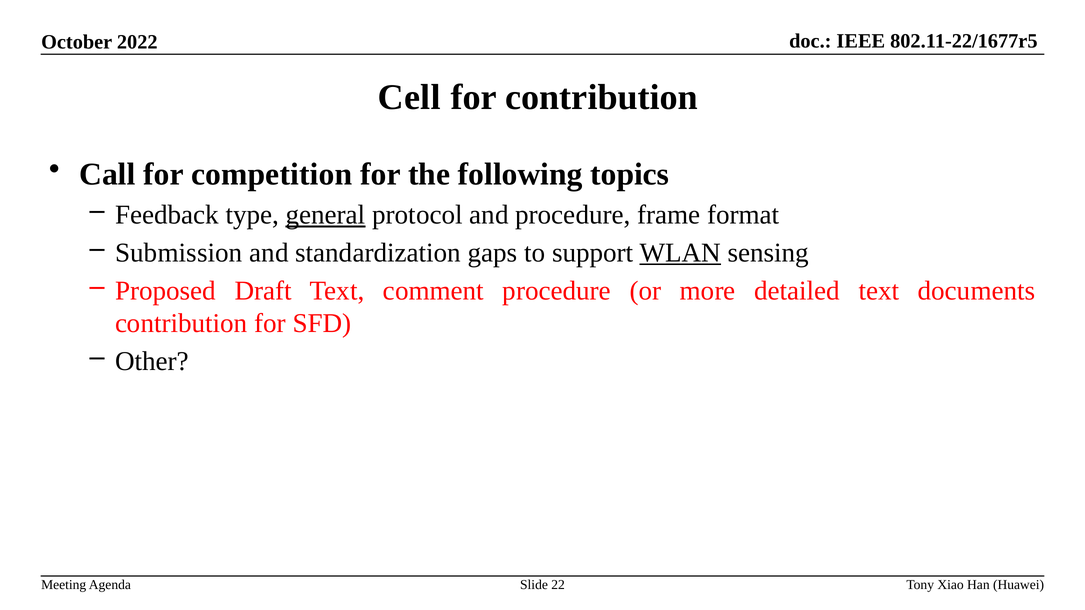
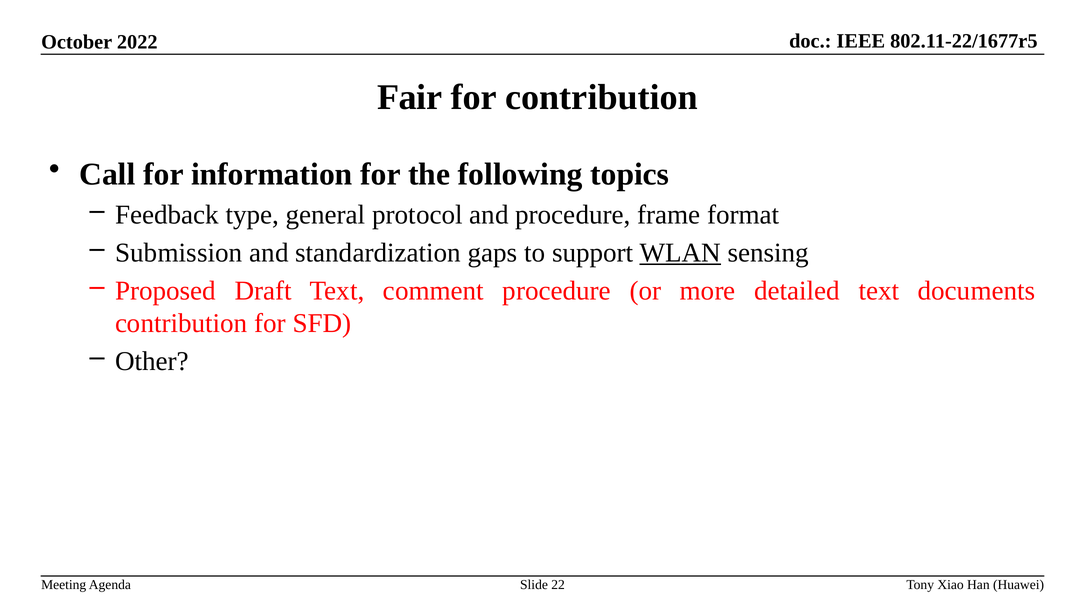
Cell: Cell -> Fair (410, 97)
competition: competition -> information (272, 175)
general underline: present -> none (326, 215)
